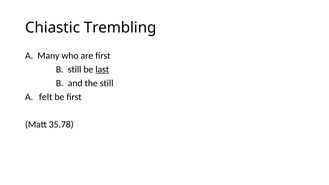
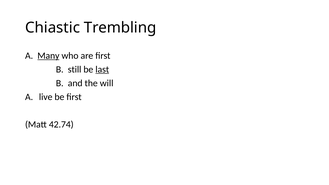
Many underline: none -> present (48, 56)
the still: still -> will (107, 83)
felt: felt -> live (46, 97)
35.78: 35.78 -> 42.74 (61, 125)
